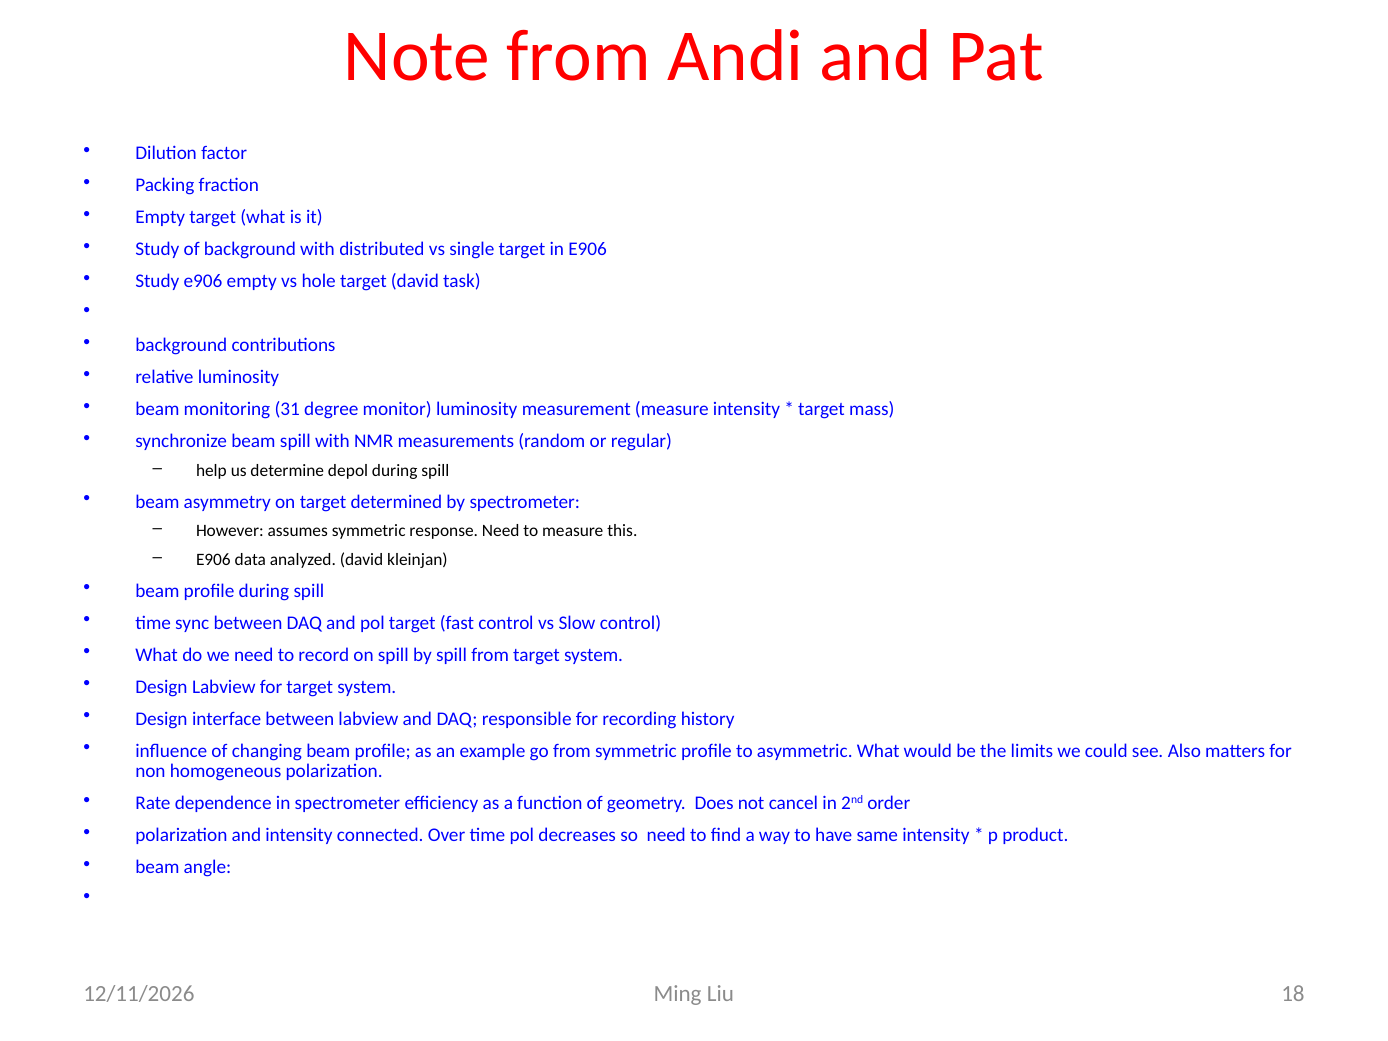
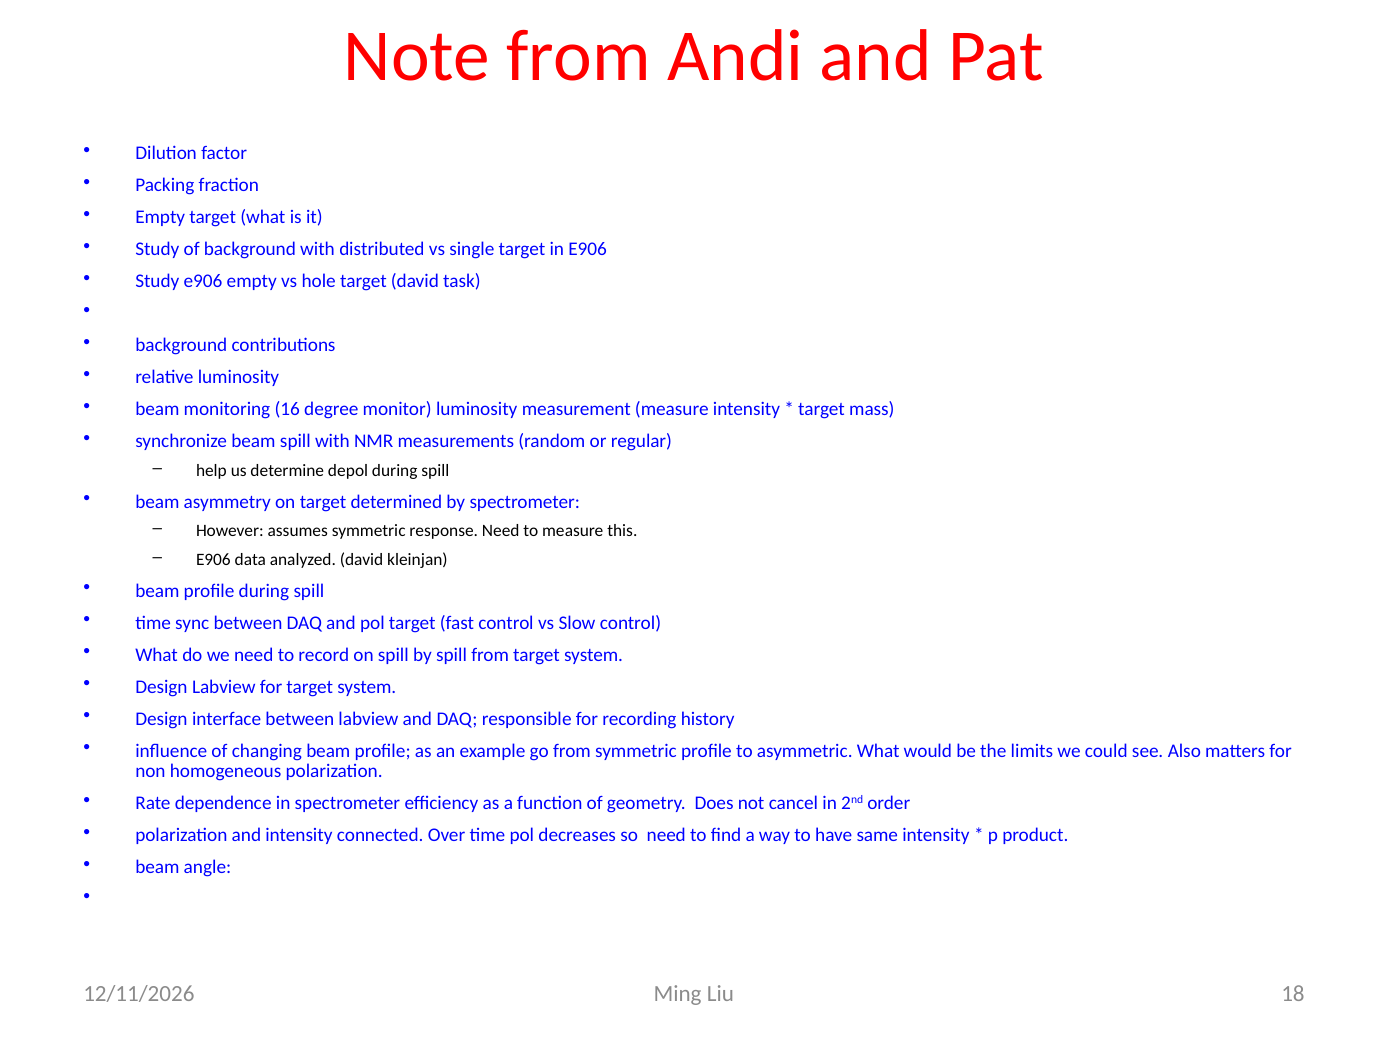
31: 31 -> 16 (287, 409)
